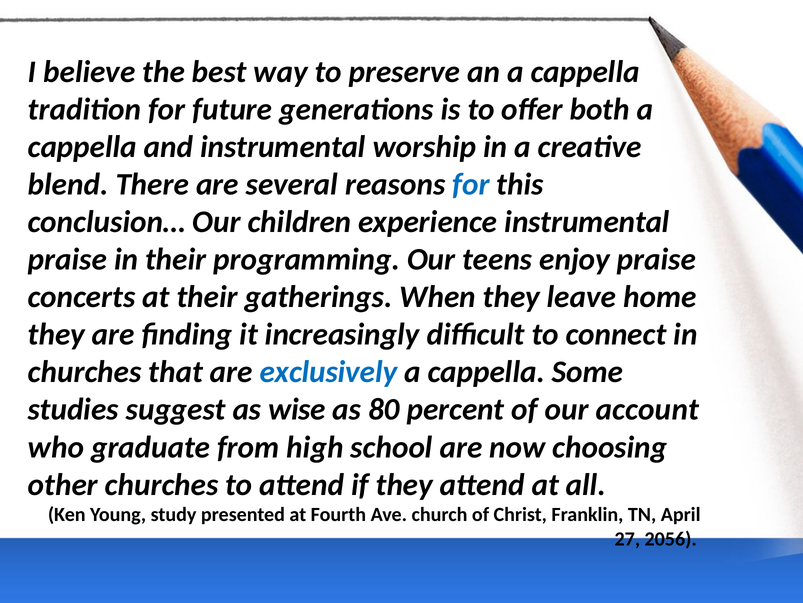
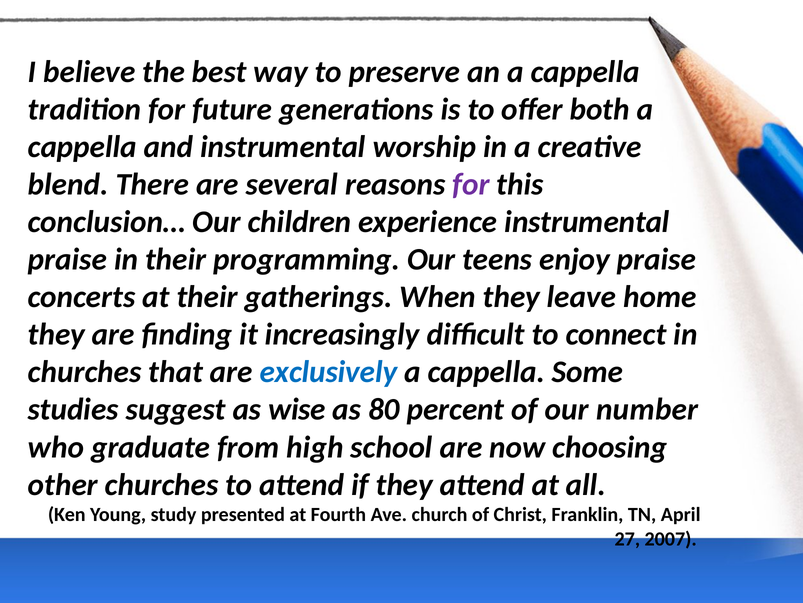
for colour: blue -> purple (471, 184)
account: account -> number (647, 409)
2056: 2056 -> 2007 (671, 538)
